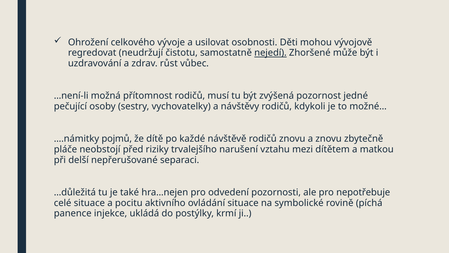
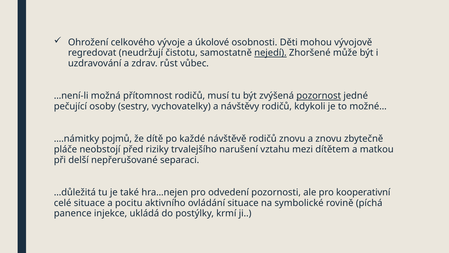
usilovat: usilovat -> úkolové (212, 42)
pozornost underline: none -> present (319, 96)
nepotřebuje: nepotřebuje -> kooperativní (363, 192)
